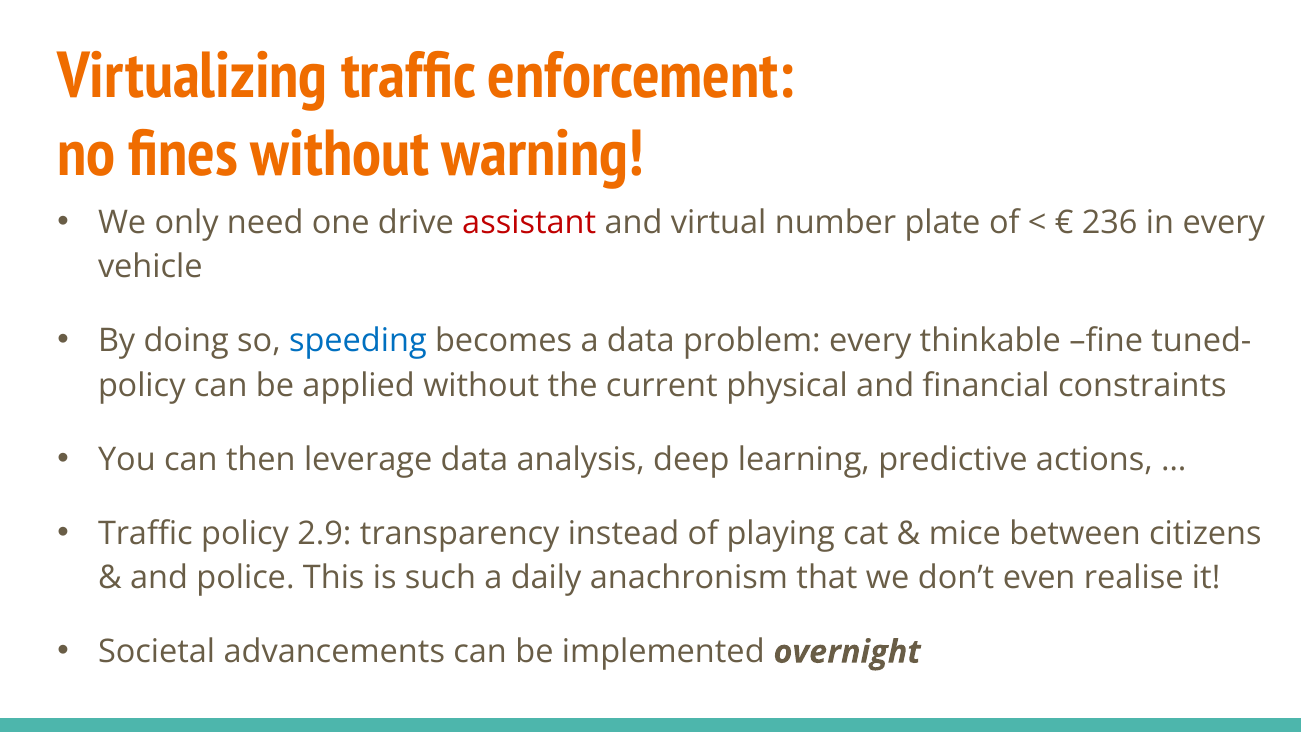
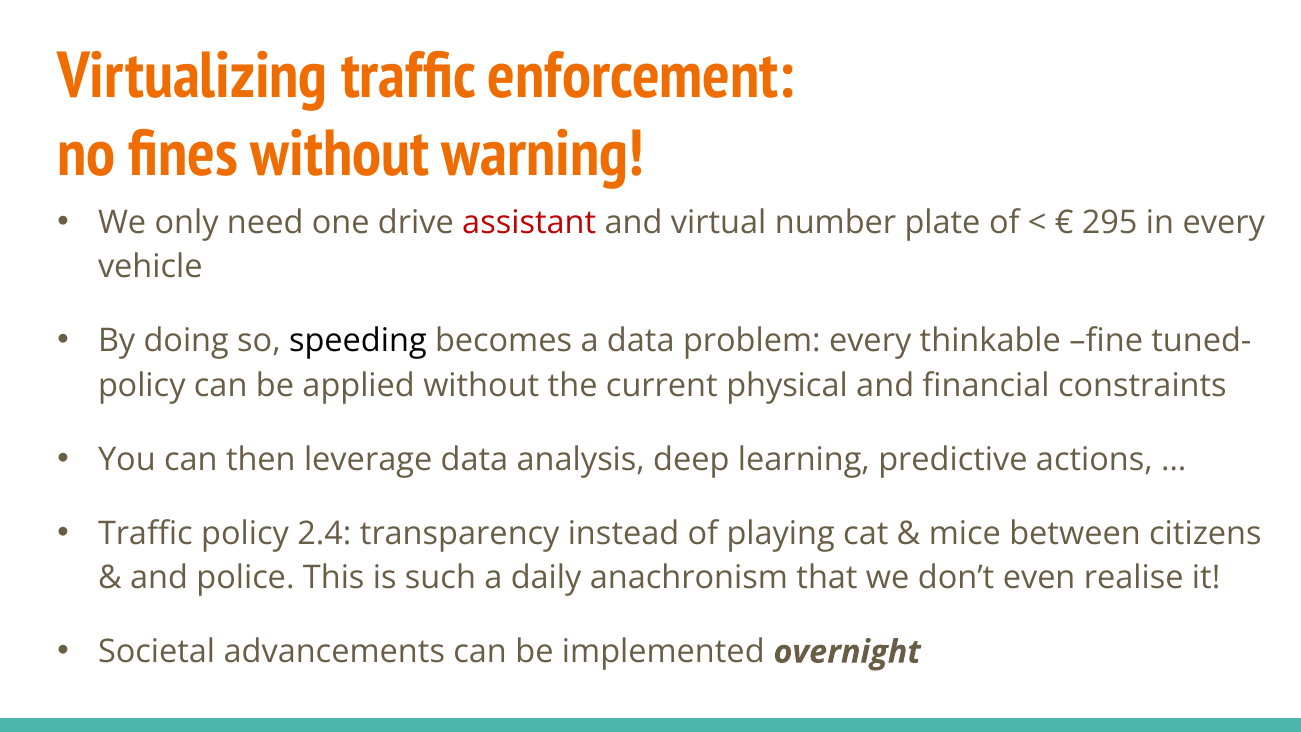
236: 236 -> 295 (1110, 222)
speeding colour: blue -> black (358, 341)
2.9: 2.9 -> 2.4 (324, 533)
